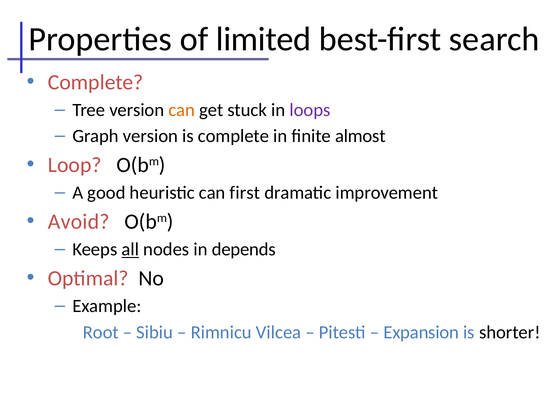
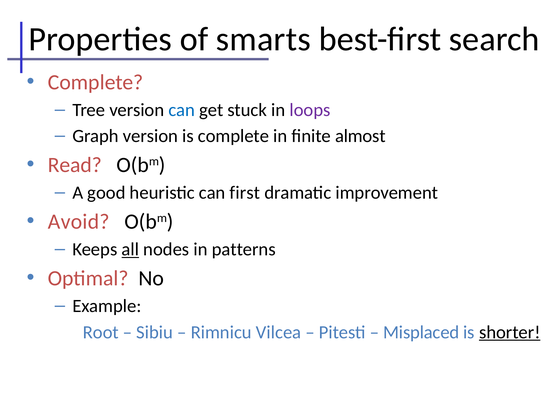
limited: limited -> smarts (263, 39)
can colour: orange -> blue (182, 110)
Loop: Loop -> Read (75, 165)
depends: depends -> patterns (244, 249)
Expansion: Expansion -> Misplaced (421, 332)
shorter underline: none -> present (510, 332)
